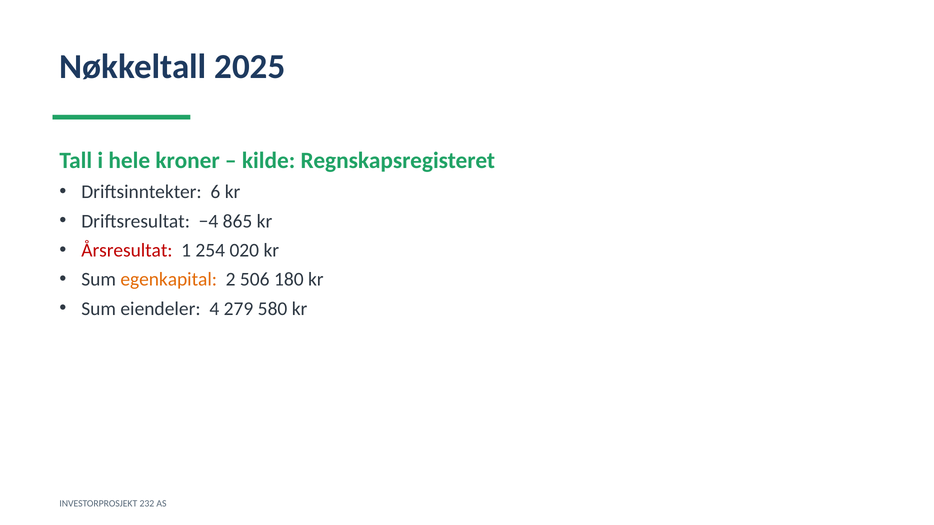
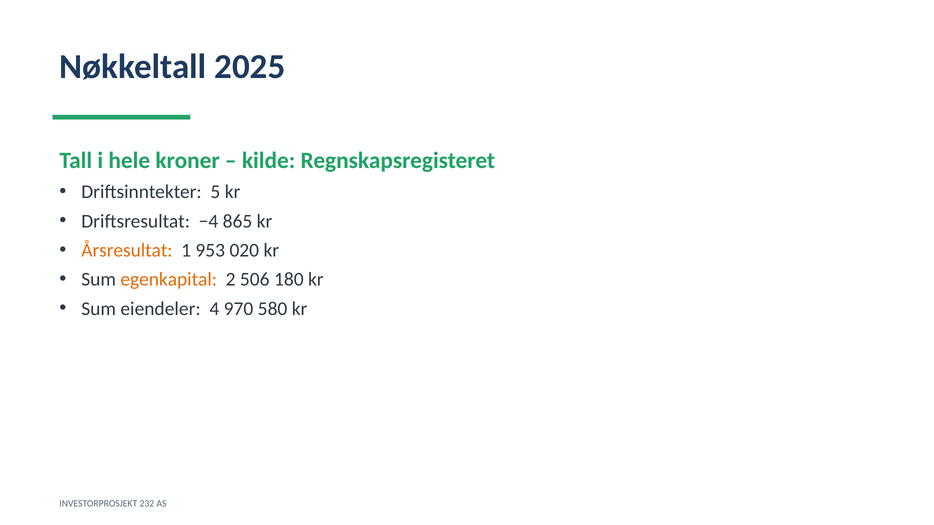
6: 6 -> 5 (215, 192)
Årsresultat colour: red -> orange (127, 250)
254: 254 -> 953 (210, 250)
279: 279 -> 970 (238, 309)
